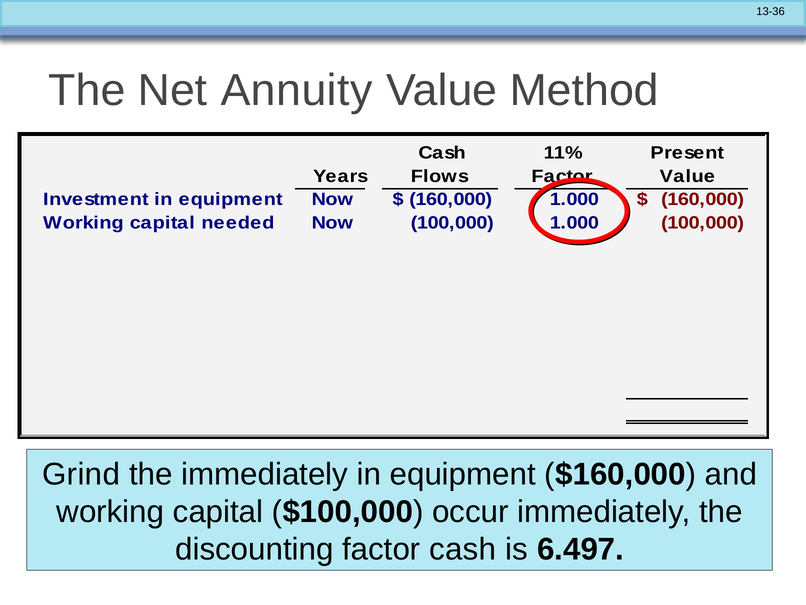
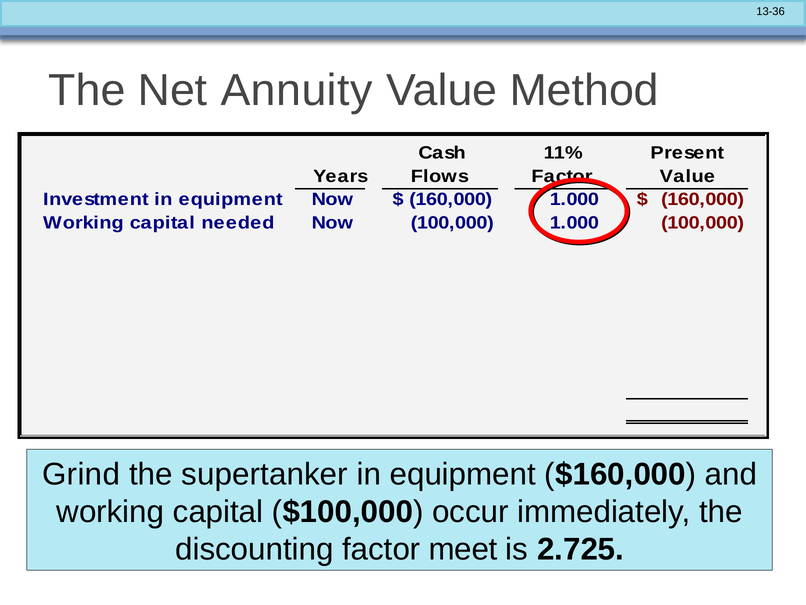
the immediately: immediately -> supertanker (265, 474)
factor cash: cash -> meet (463, 549)
6.497: 6.497 -> 2.725 (581, 549)
